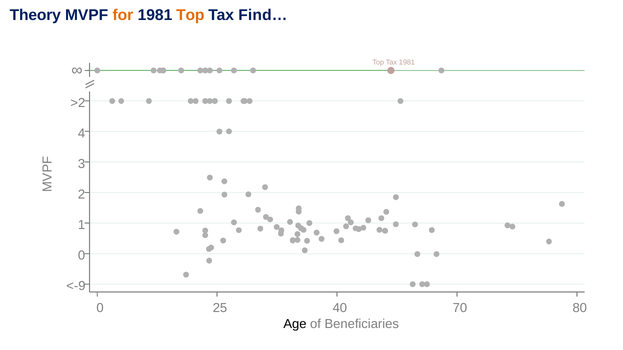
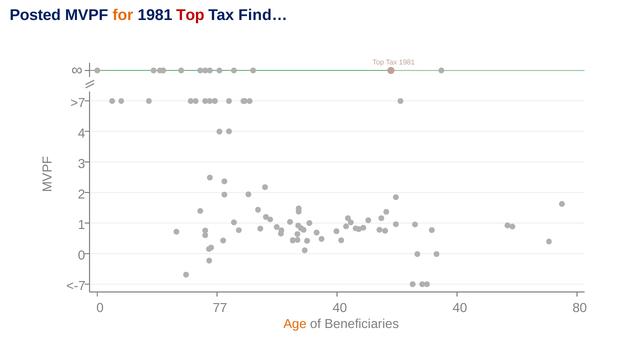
Theory: Theory -> Posted (35, 15)
Top colour: orange -> red (190, 15)
>2: >2 -> >7 (78, 103)
<-9: <-9 -> <-7 (76, 286)
25: 25 -> 77 (220, 308)
40 70: 70 -> 40 (460, 308)
Age colour: black -> orange (295, 324)
